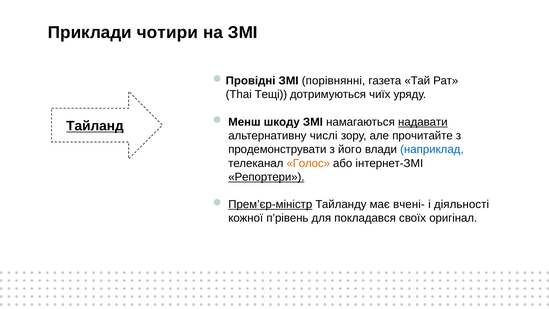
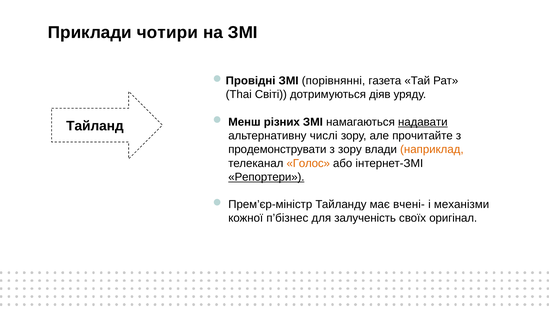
Тещі: Тещі -> Світі (271, 94)
чиїх: чиїх -> діяв (380, 94)
шкоду: шкоду -> різних (282, 122)
Тайланд underline: present -> none (95, 126)
з його: його -> зору (350, 149)
наприклад colour: blue -> orange (432, 149)
Прем’єр-міністр underline: present -> none (270, 204)
діяльності: діяльності -> механізми (462, 204)
п’рівень: п’рівень -> п’бізнес (287, 218)
покладався: покладався -> залученість (365, 218)
